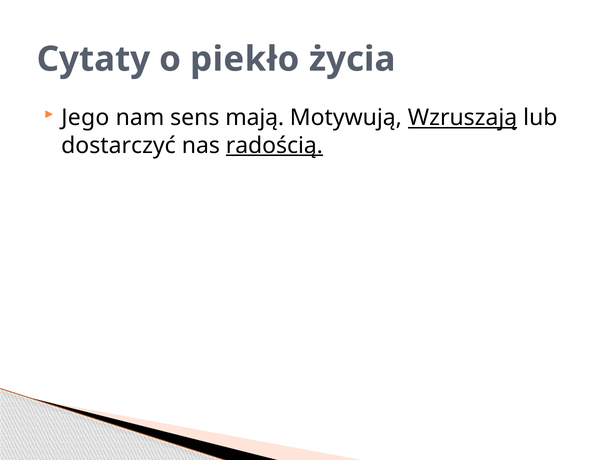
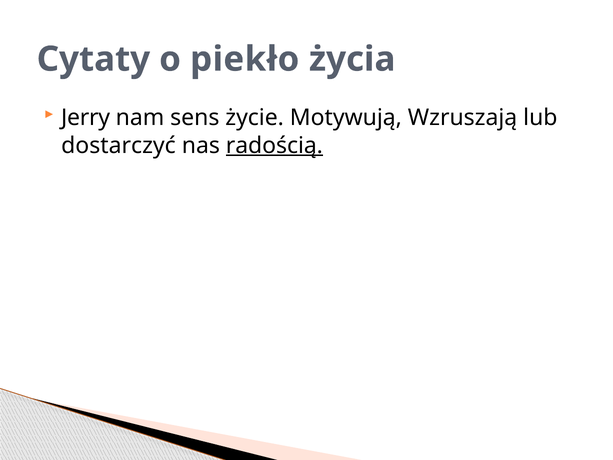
Jego: Jego -> Jerry (86, 118)
mają: mają -> życie (255, 118)
Wzruszają underline: present -> none (463, 118)
